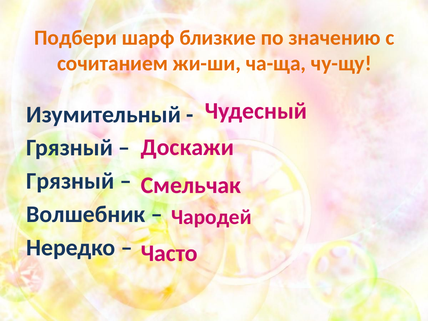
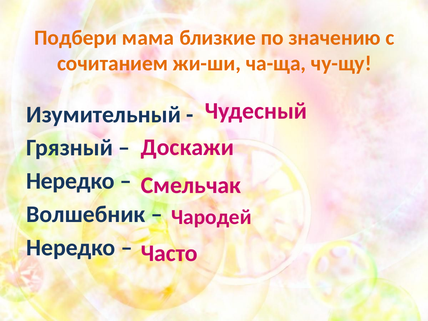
шарф: шарф -> мама (148, 38)
Грязный: Грязный -> Нередко (70, 181)
